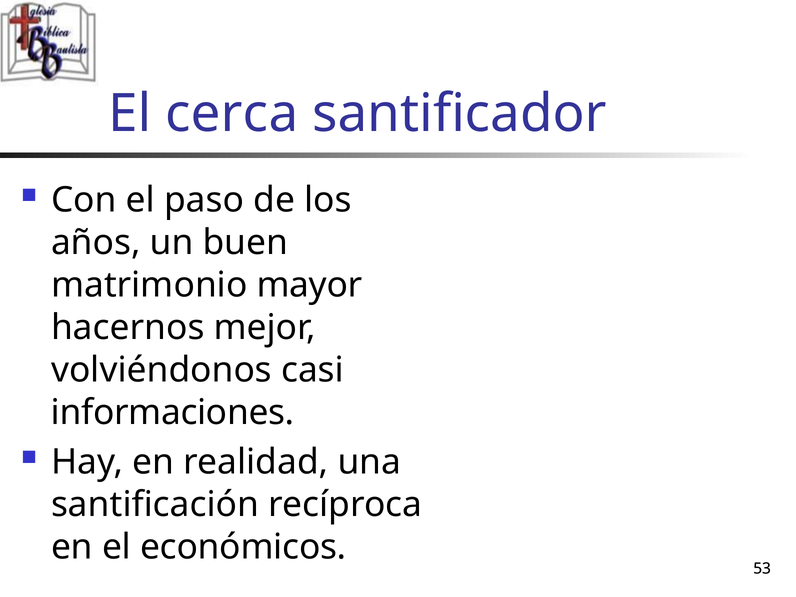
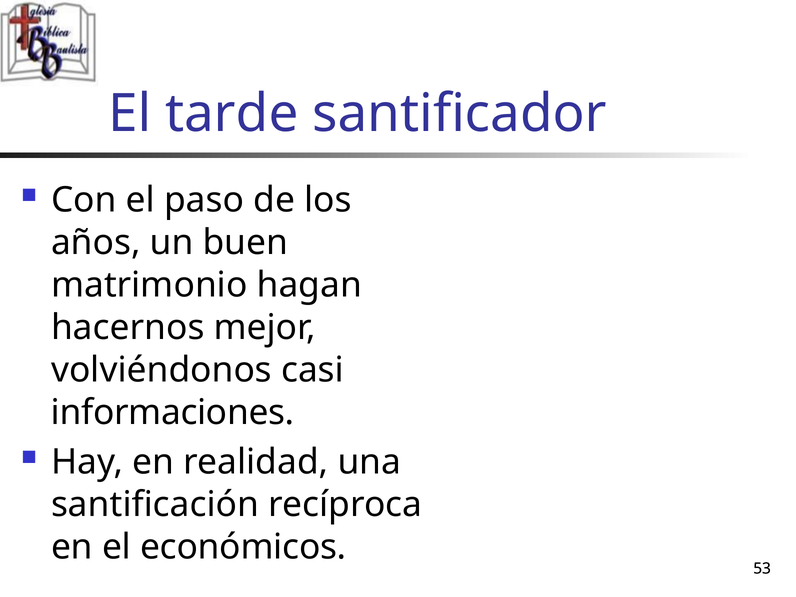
cerca: cerca -> tarde (232, 114)
mayor: mayor -> hagan (309, 285)
